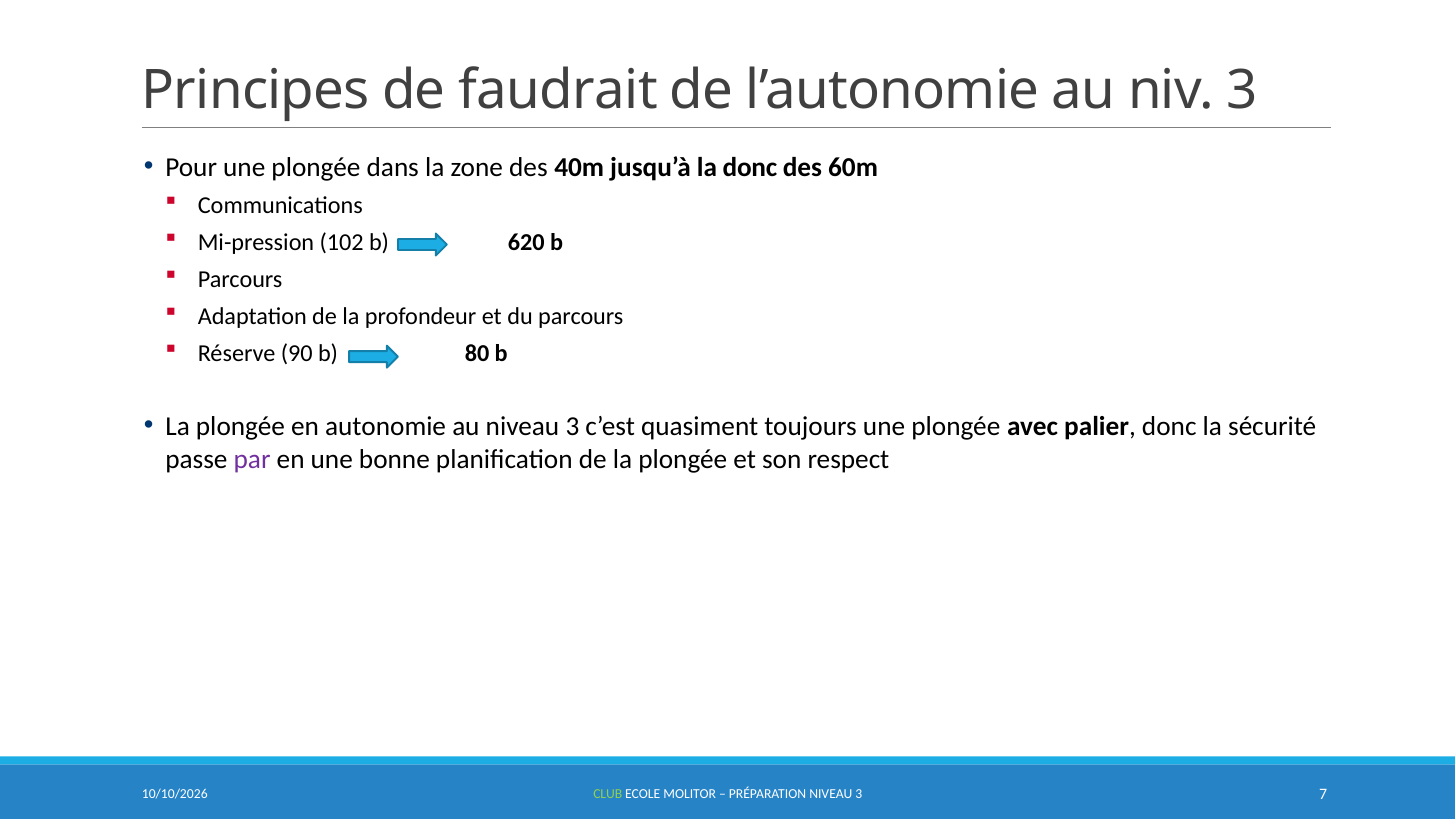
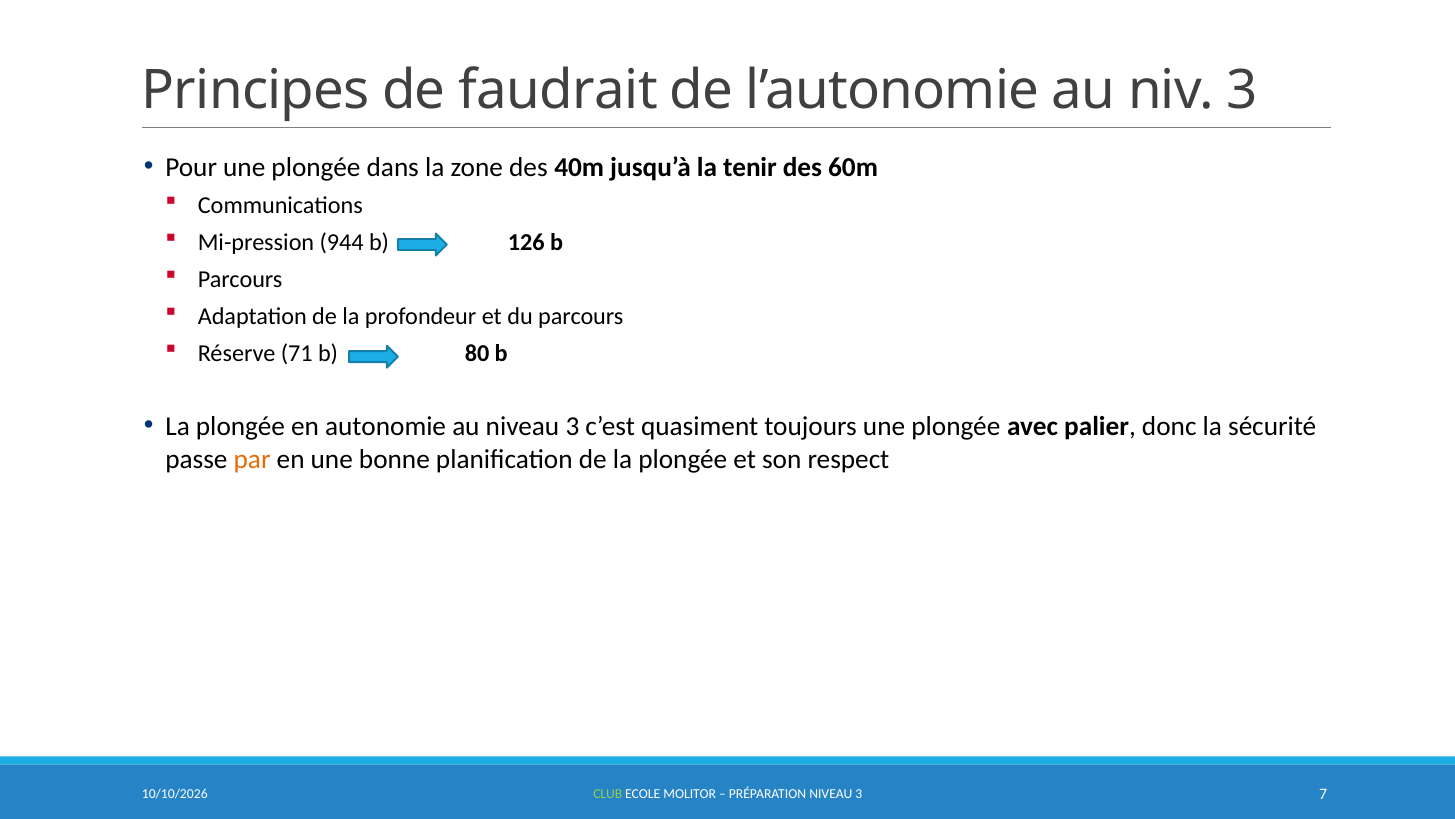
la donc: donc -> tenir (750, 167)
102: 102 -> 944 (342, 243)
620: 620 -> 126 (526, 243)
90: 90 -> 71 (297, 354)
par colour: purple -> orange (252, 459)
